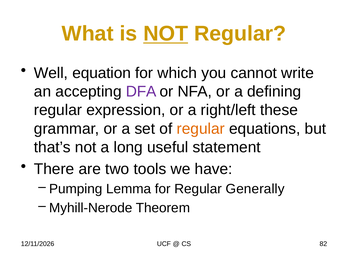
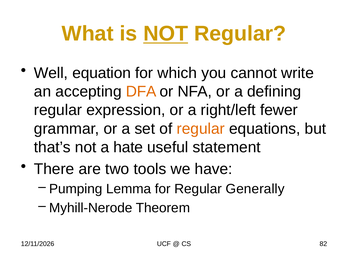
DFA colour: purple -> orange (141, 92)
these: these -> fewer (279, 110)
long: long -> hate (128, 147)
